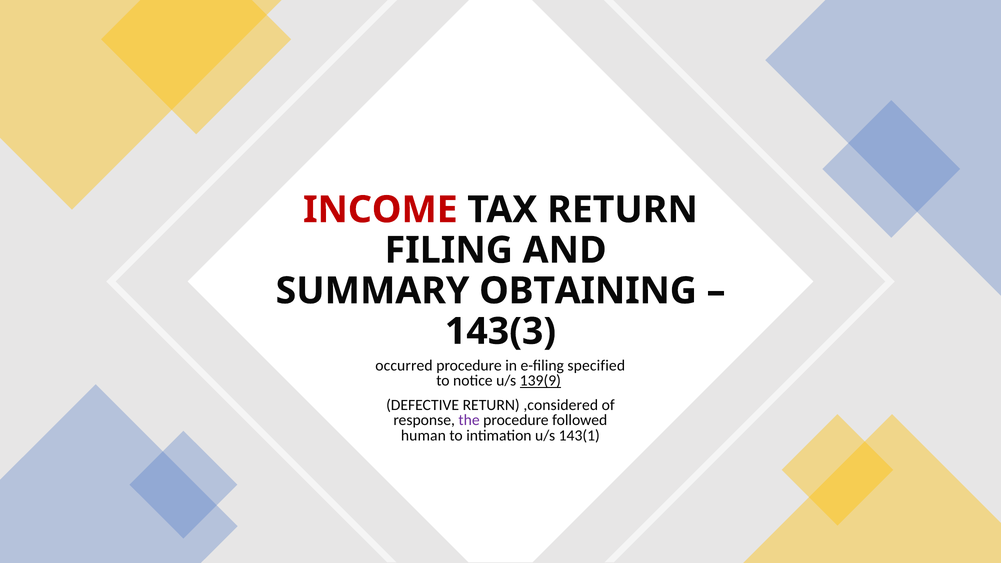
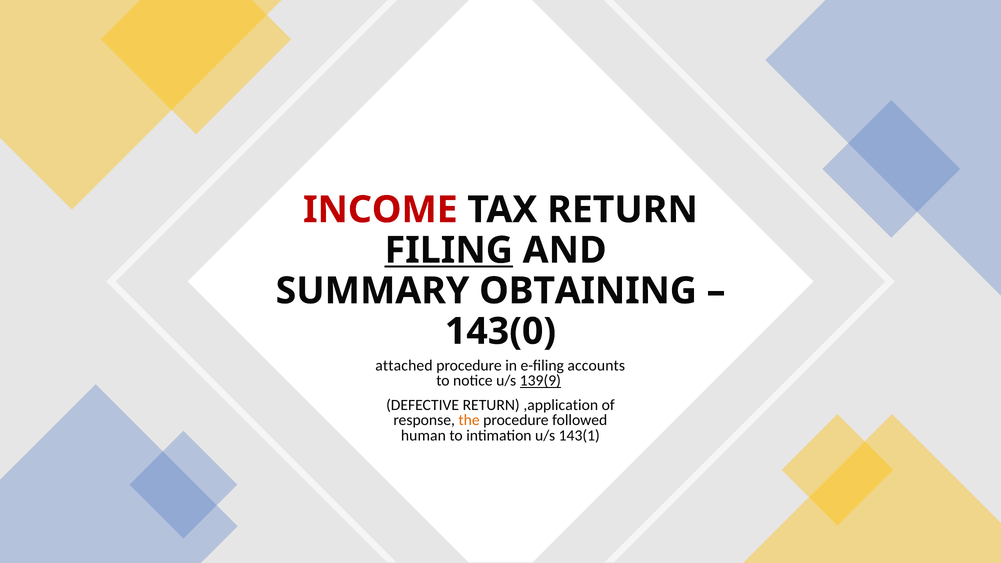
FILING underline: none -> present (449, 250)
143(3: 143(3 -> 143(0 (500, 331)
occurred: occurred -> attached (404, 365)
specified: specified -> accounts (596, 365)
,considered: ,considered -> ,application (561, 405)
the colour: purple -> orange (469, 420)
